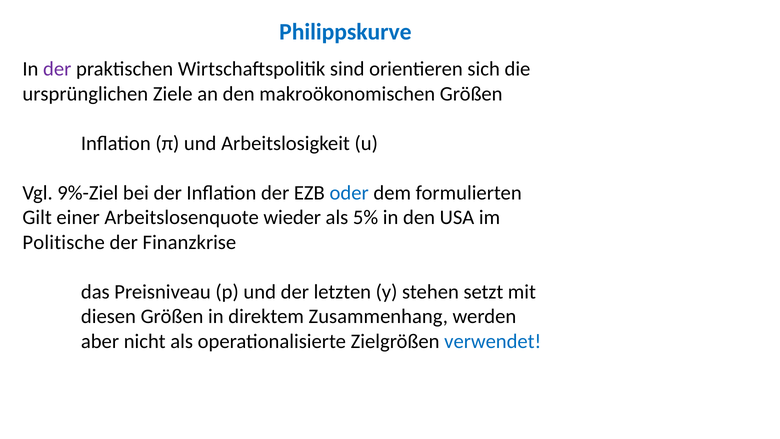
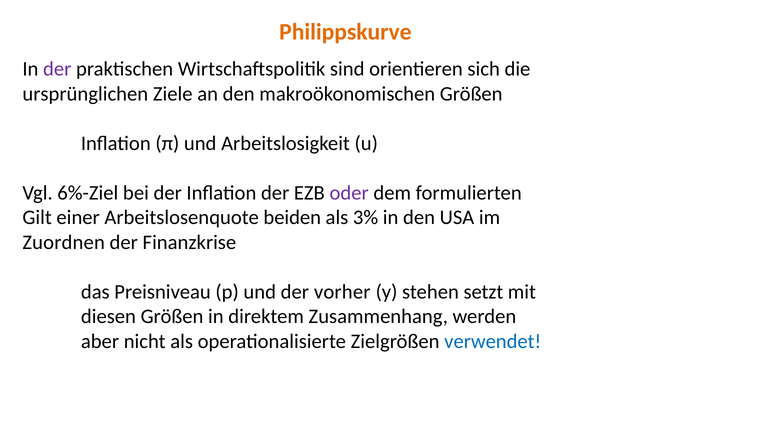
Philippskurve colour: blue -> orange (345, 32)
9%-Ziel: 9%-Ziel -> 6%-Ziel (88, 193)
oder colour: blue -> purple (349, 193)
wieder: wieder -> beiden (292, 217)
5%: 5% -> 3% (366, 217)
Politische: Politische -> Zuordnen (64, 242)
letzten: letzten -> vorher (342, 292)
